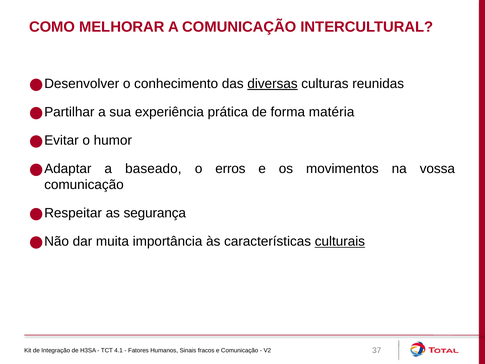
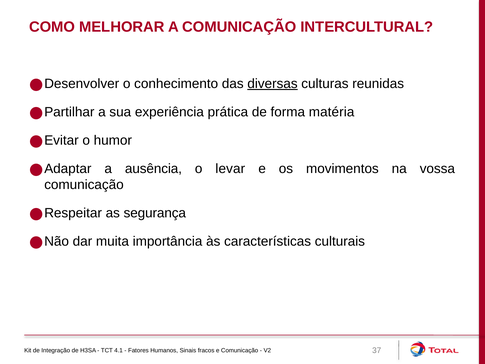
baseado: baseado -> ausência (153, 169)
erros: erros -> levar (230, 169)
culturais underline: present -> none (340, 241)
